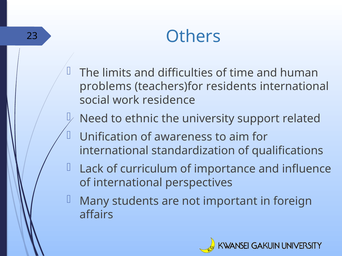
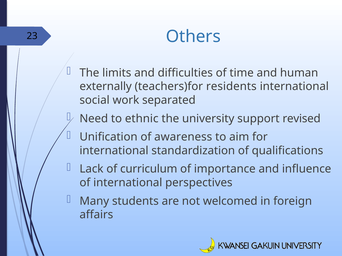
problems: problems -> externally (106, 87)
residence: residence -> separated (169, 100)
related: related -> revised (302, 119)
important: important -> welcomed (230, 201)
